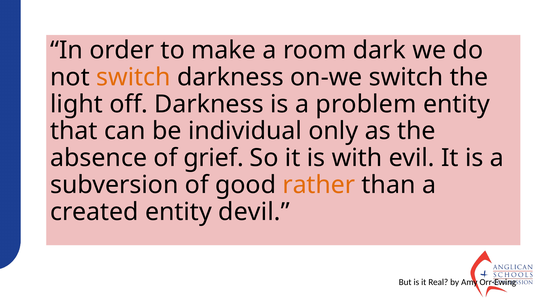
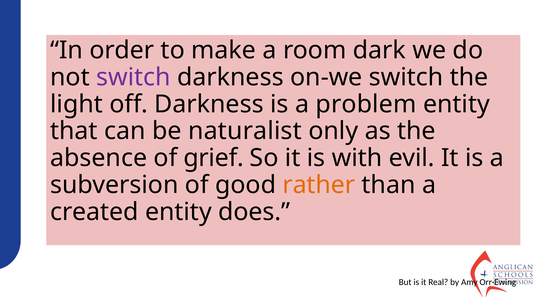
switch colour: orange -> purple (133, 77)
individual: individual -> naturalist (245, 131)
devil: devil -> does (254, 212)
